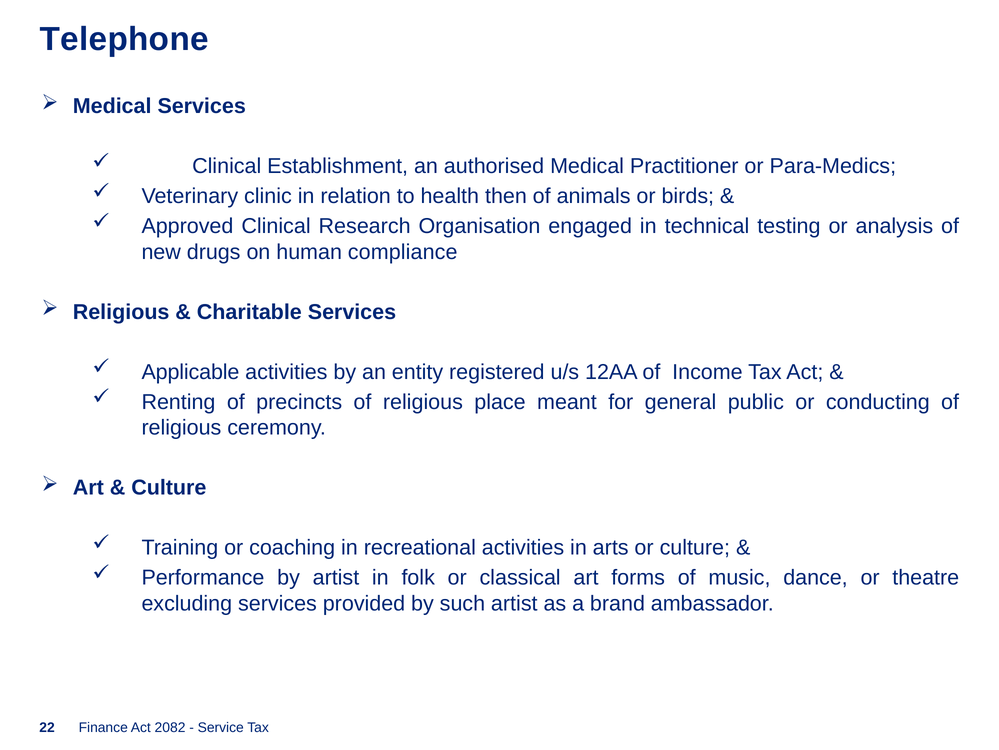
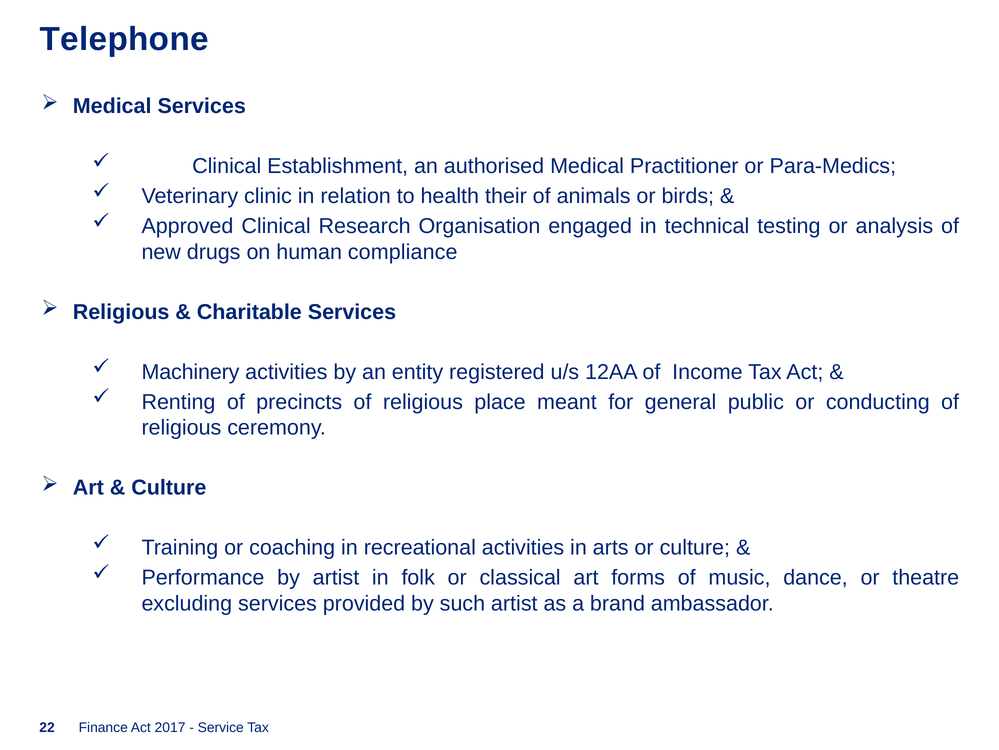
then: then -> their (506, 196)
Applicable: Applicable -> Machinery (190, 372)
2082: 2082 -> 2017 (170, 727)
